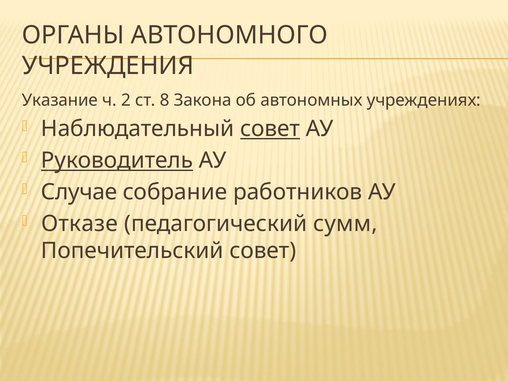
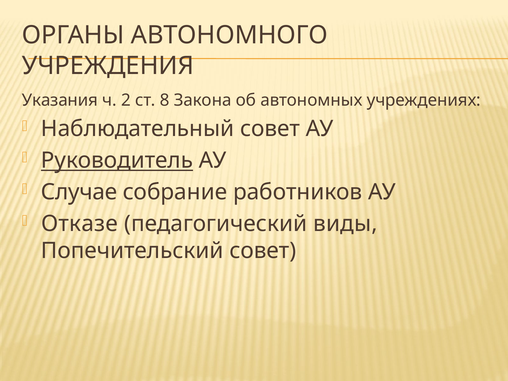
Указание: Указание -> Указания (60, 100)
совет underline: present -> none (270, 129)
сумм: сумм -> виды (345, 224)
